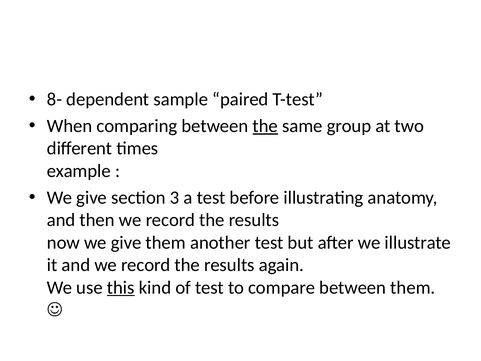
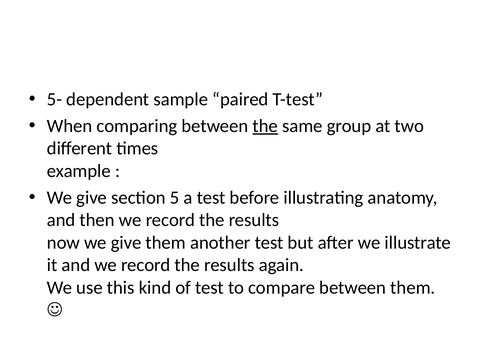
8-: 8- -> 5- (55, 99)
3: 3 -> 5 (175, 198)
this underline: present -> none (121, 287)
